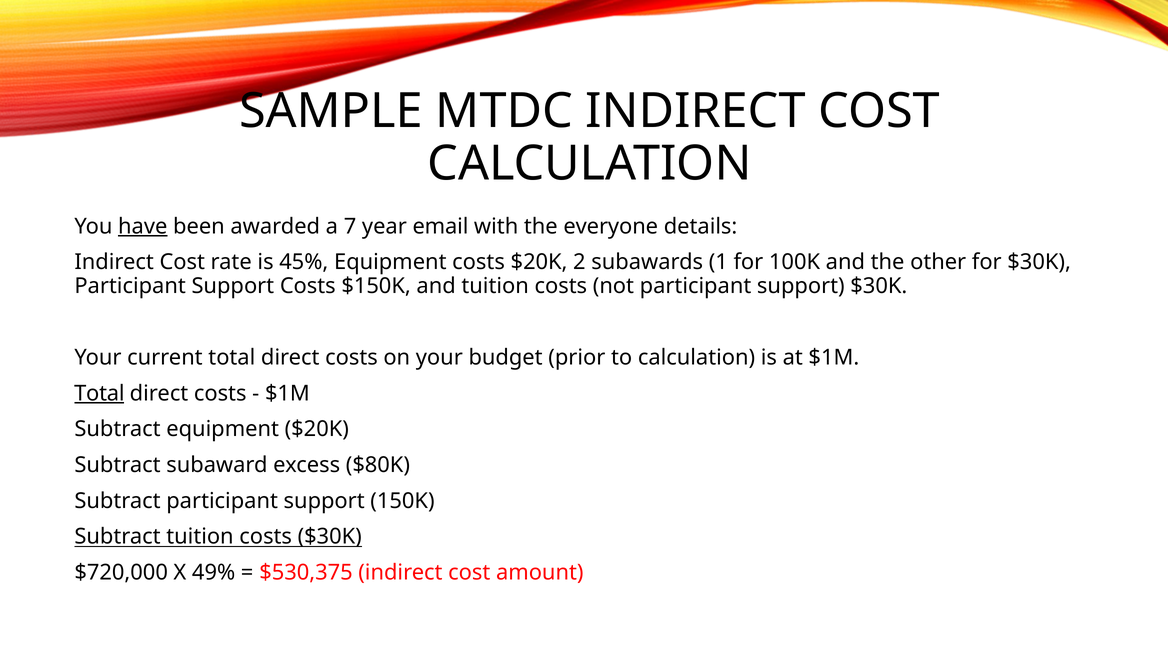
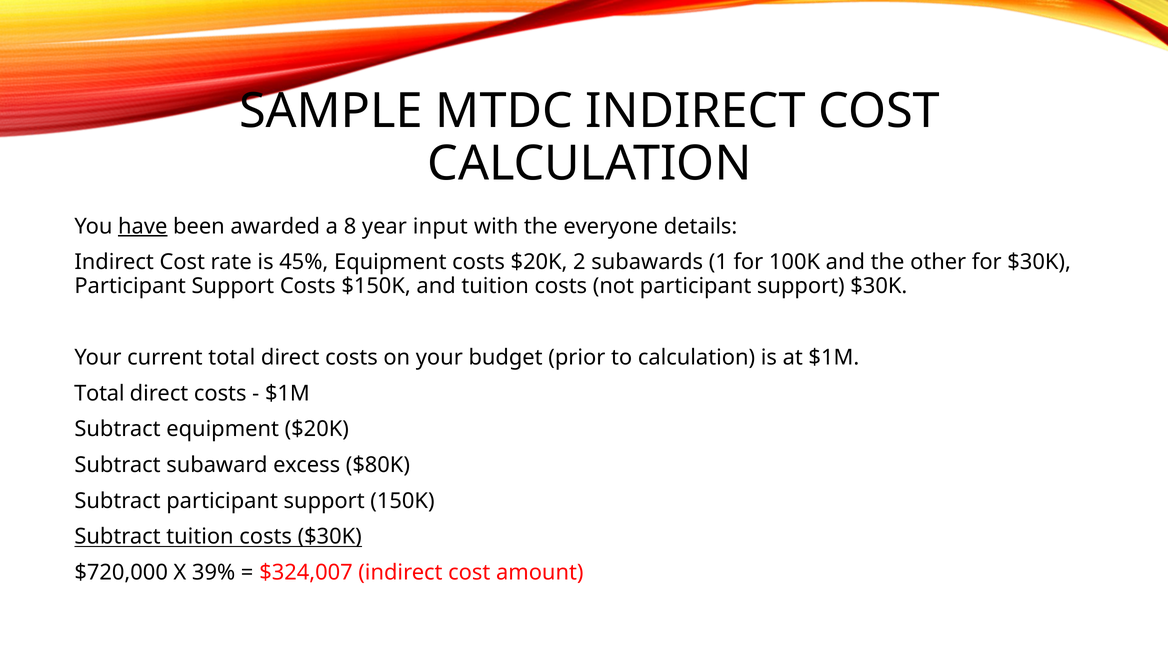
7: 7 -> 8 (350, 226)
email: email -> input (440, 226)
Total underline: present -> none (99, 393)
49%: 49% -> 39% (214, 572)
$530,375: $530,375 -> $324,007 (306, 572)
